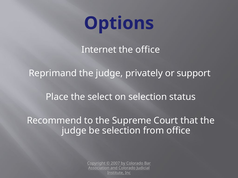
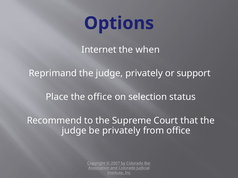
the office: office -> when (148, 50)
the select: select -> office (100, 97)
be selection: selection -> privately (121, 131)
